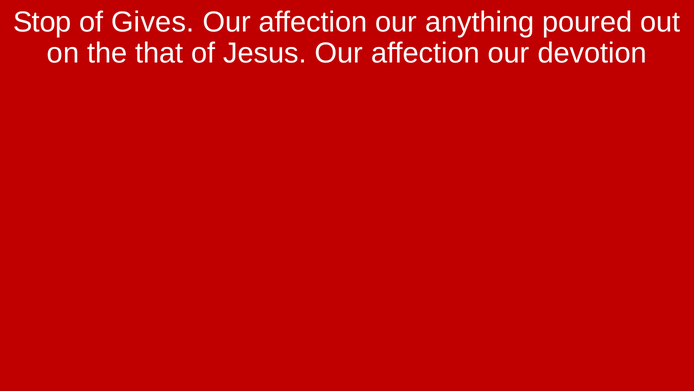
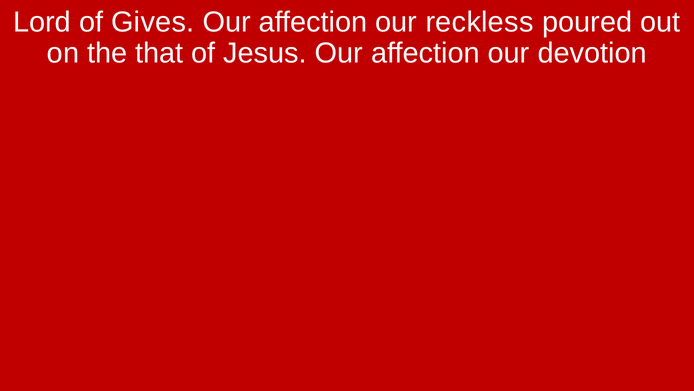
Stop: Stop -> Lord (42, 22)
anything: anything -> reckless (480, 22)
